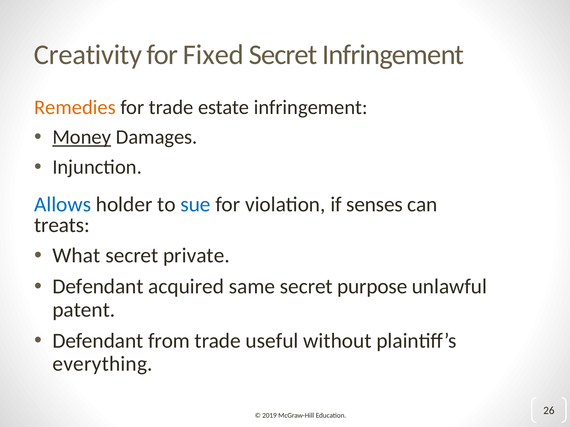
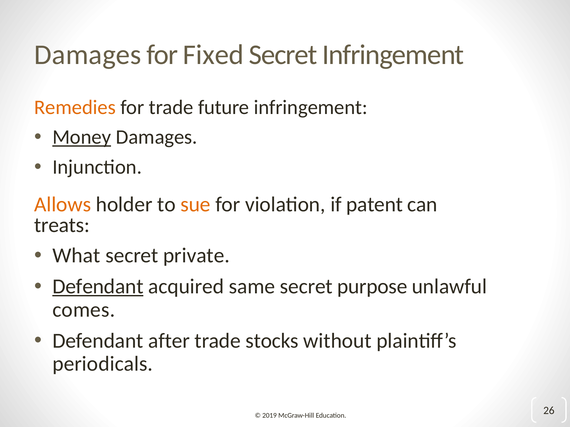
Creativity: Creativity -> Damages (88, 55)
estate: estate -> future (224, 108)
Allows colour: blue -> orange (63, 205)
sue colour: blue -> orange (195, 205)
senses: senses -> patent (375, 205)
Defendant underline: none -> present (98, 287)
patent: patent -> comes (84, 310)
from: from -> after (169, 341)
useful: useful -> stocks (272, 341)
everything: everything -> periodicals (103, 364)
